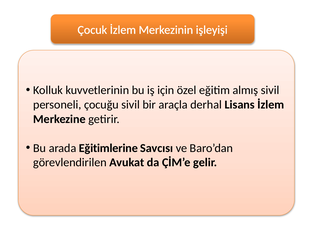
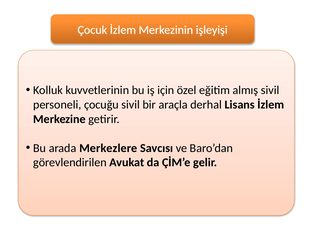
Eğitimlerine: Eğitimlerine -> Merkezlere (108, 148)
